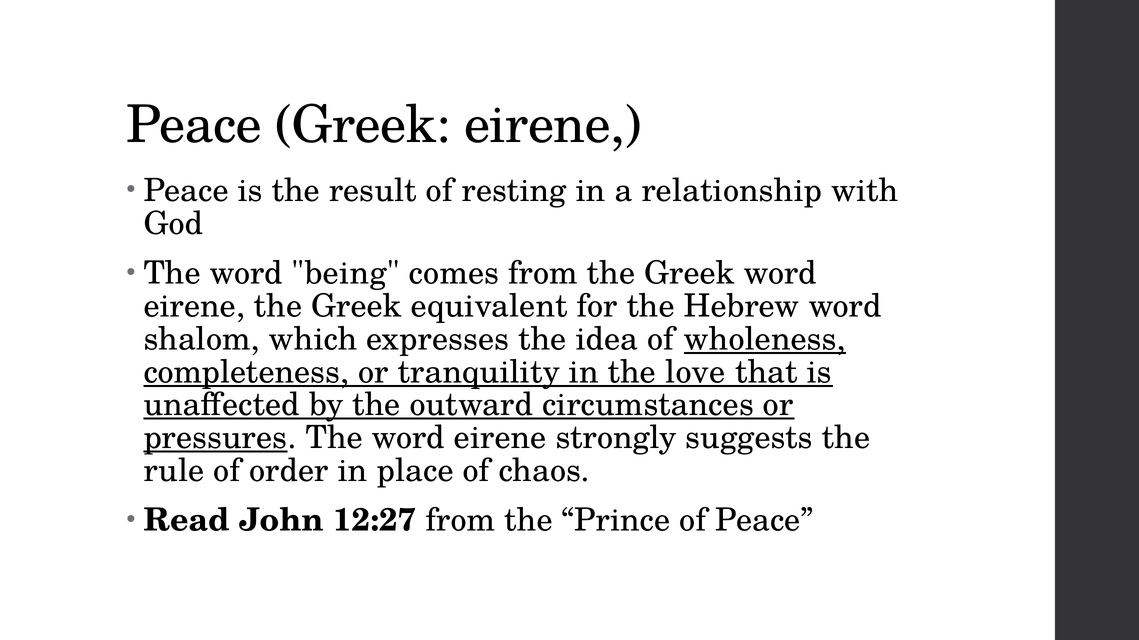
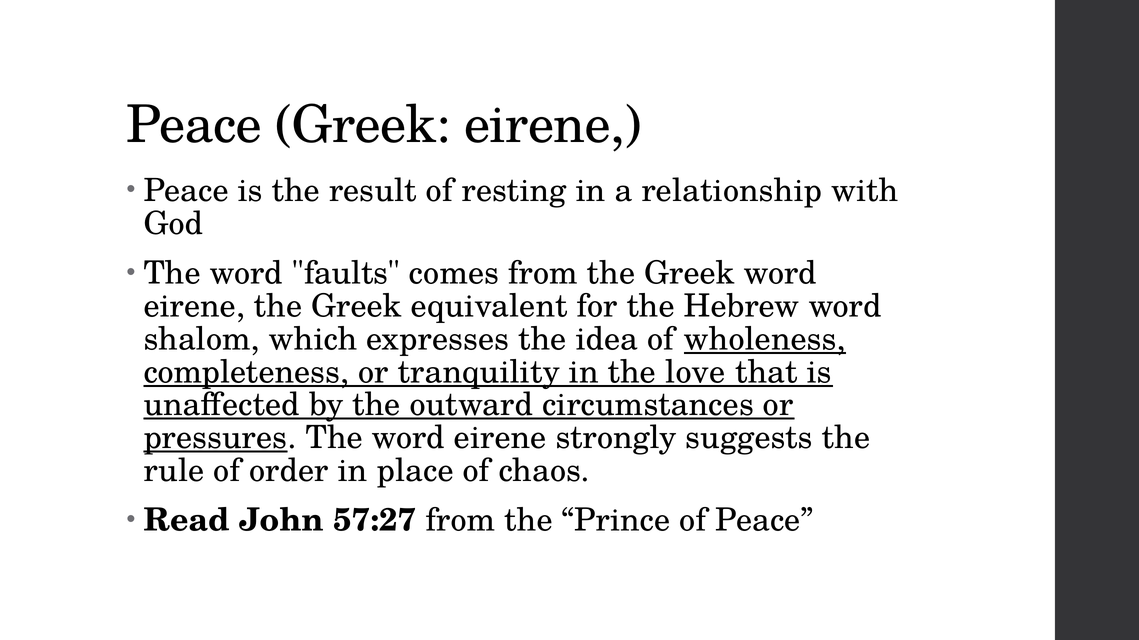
being: being -> faults (346, 274)
12:27: 12:27 -> 57:27 (375, 521)
